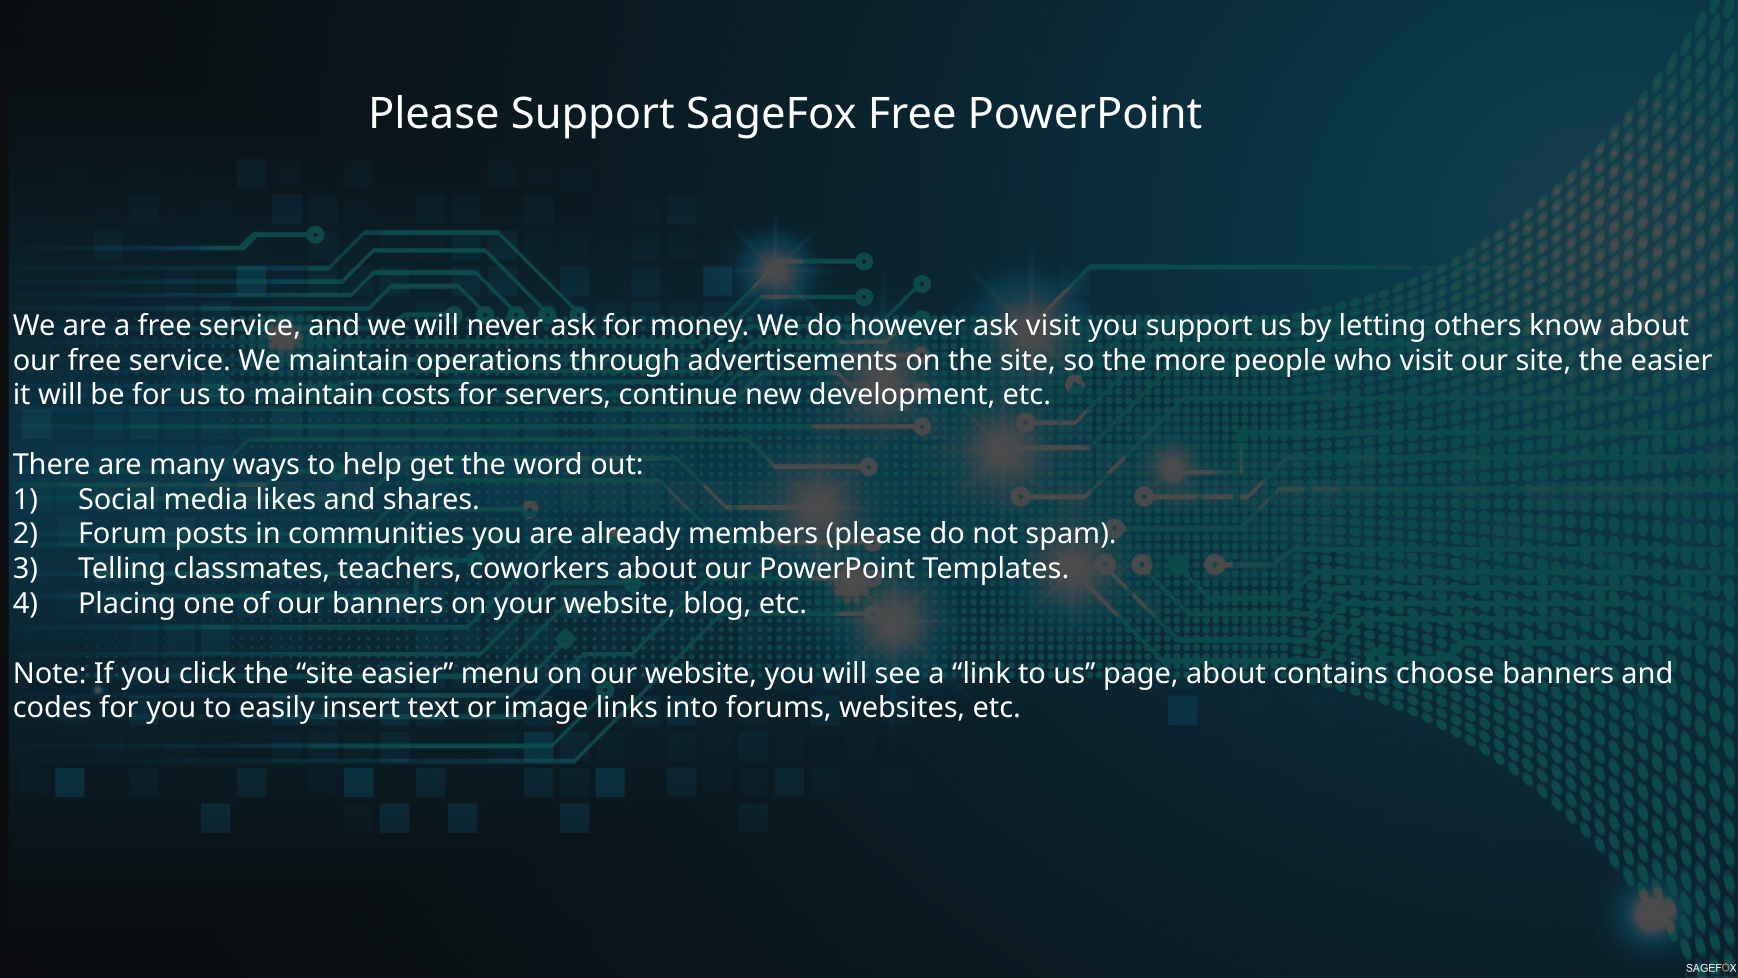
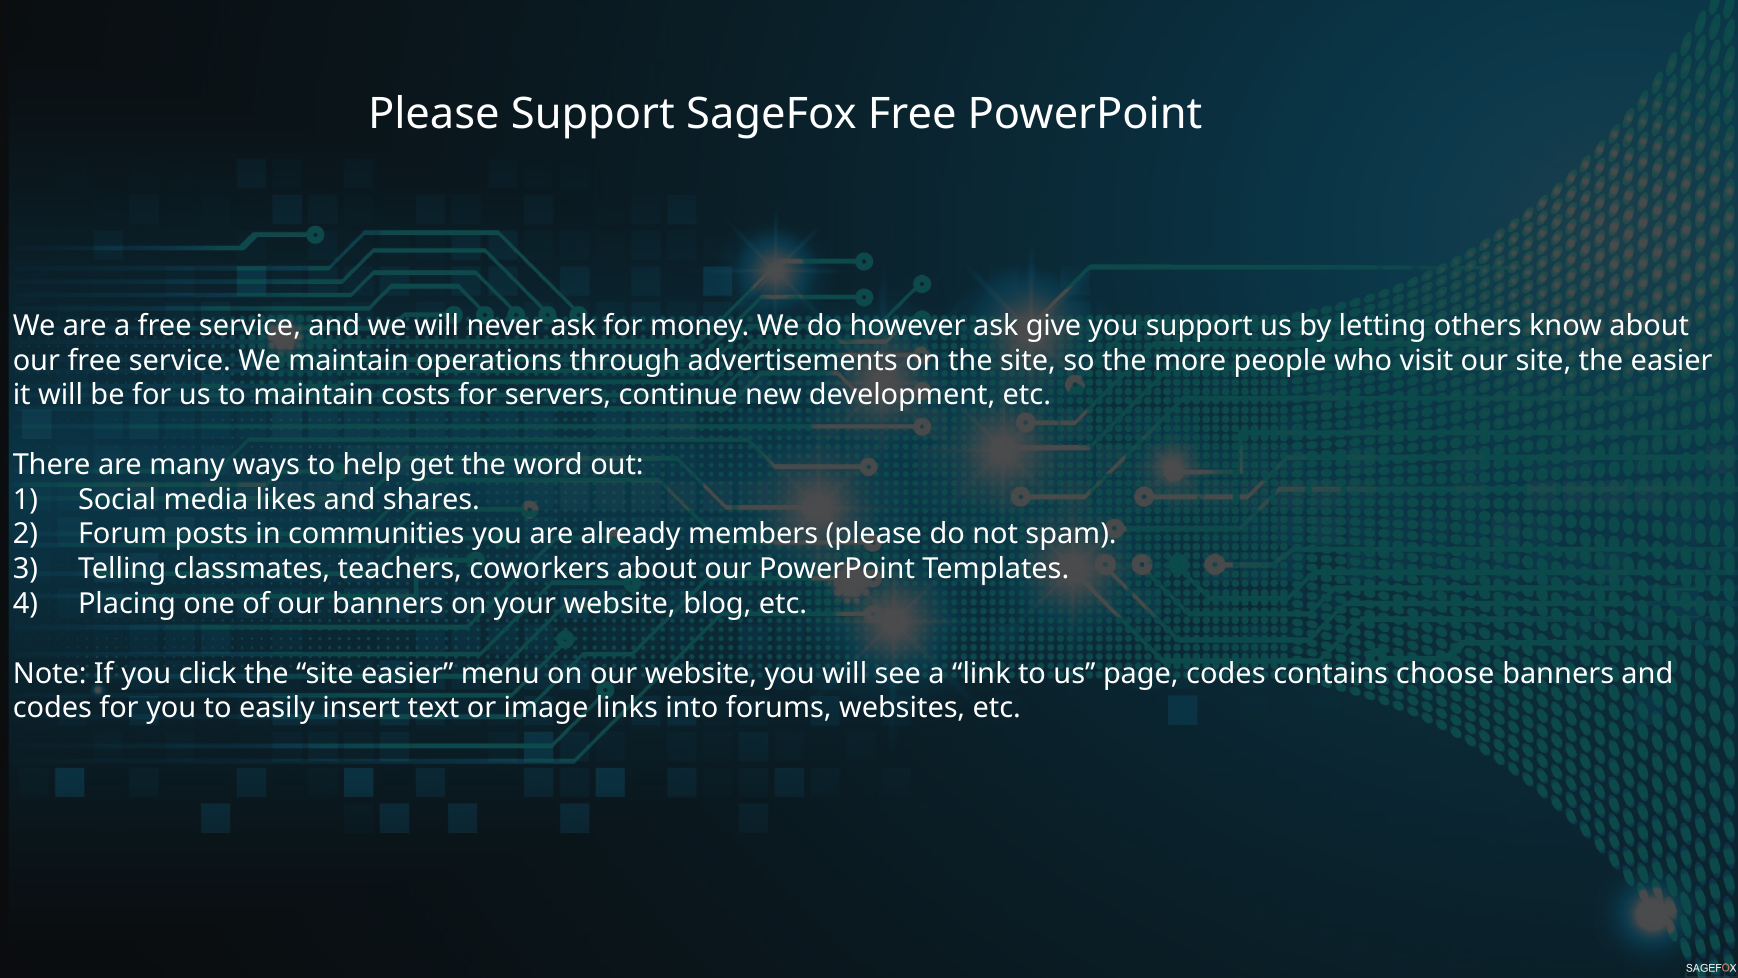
ask visit: visit -> give (1054, 326)
page about: about -> codes (1226, 673)
